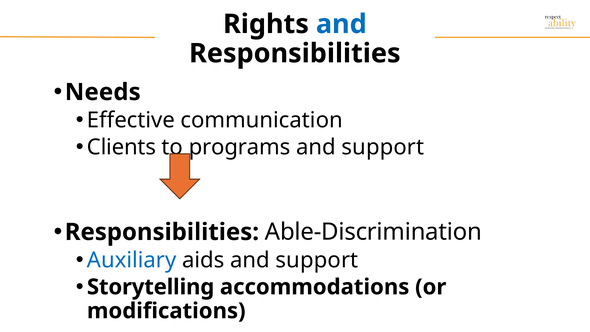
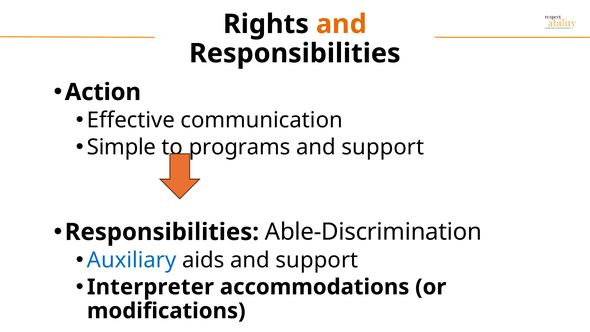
and colour: blue -> orange (341, 24)
Needs: Needs -> Action (103, 92)
Clients: Clients -> Simple (121, 147)
Storytelling: Storytelling -> Interpreter (150, 287)
